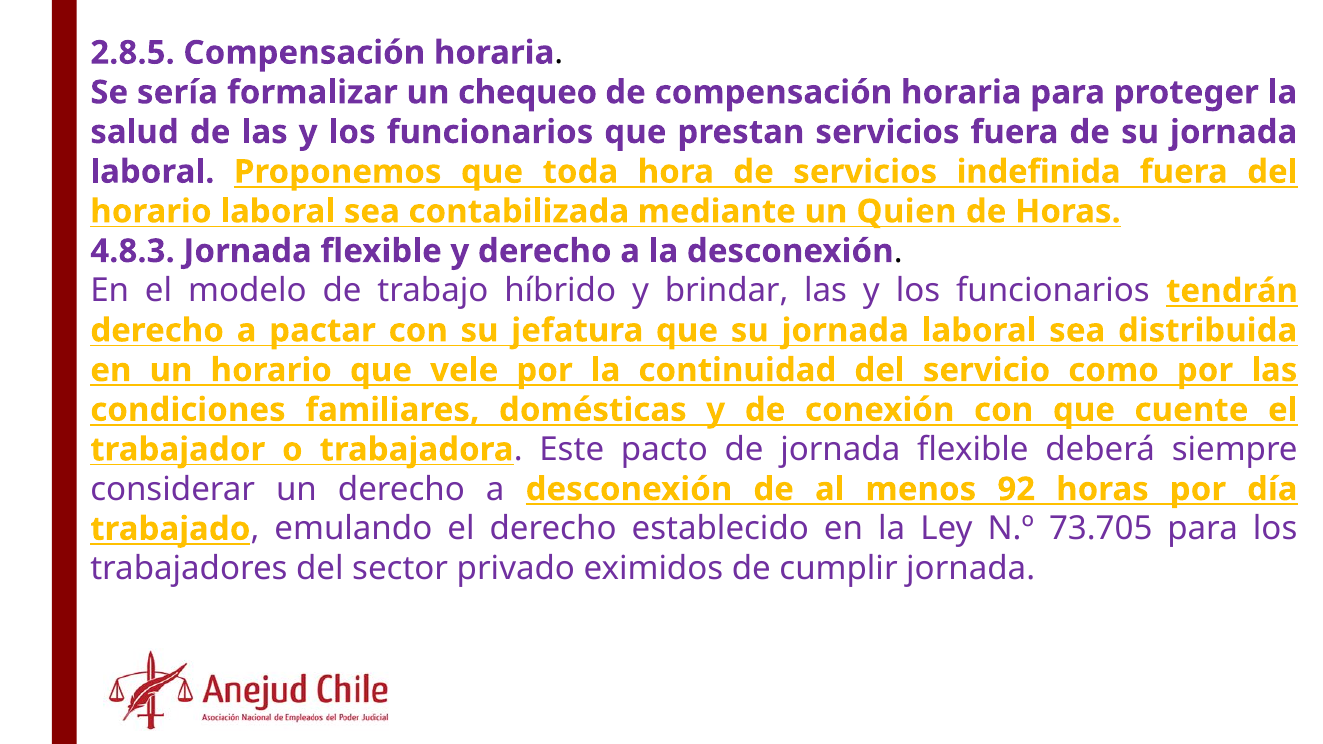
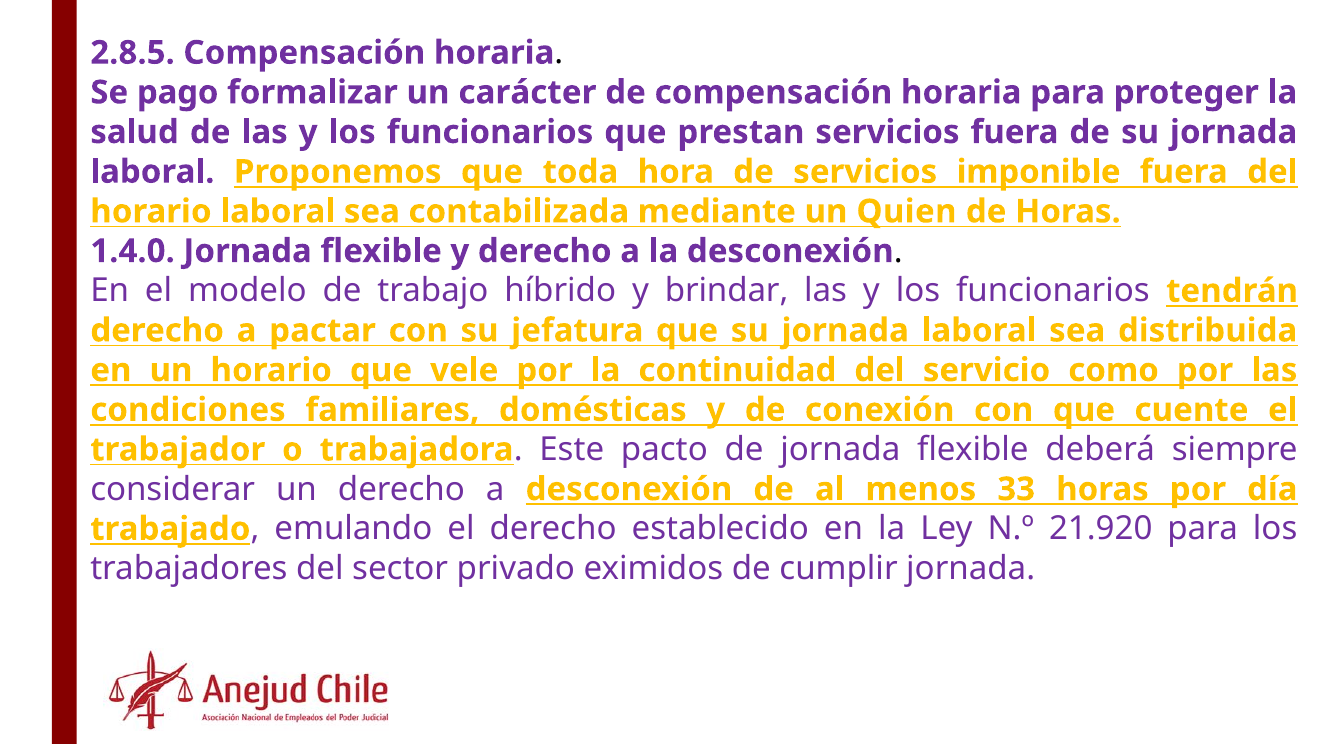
sería: sería -> pago (178, 92)
chequeo: chequeo -> carácter (527, 92)
indefinida: indefinida -> imponible (1039, 172)
4.8.3: 4.8.3 -> 1.4.0 (133, 251)
92: 92 -> 33 (1016, 489)
73.705: 73.705 -> 21.920 (1101, 529)
